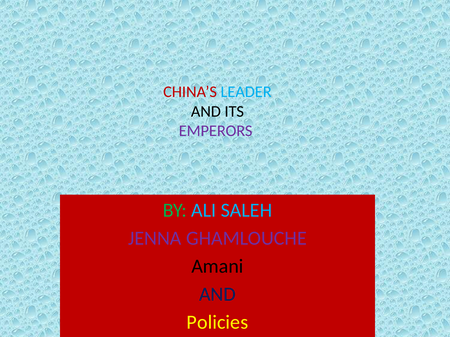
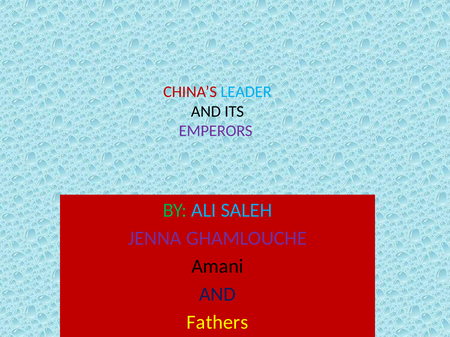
Policies: Policies -> Fathers (217, 323)
